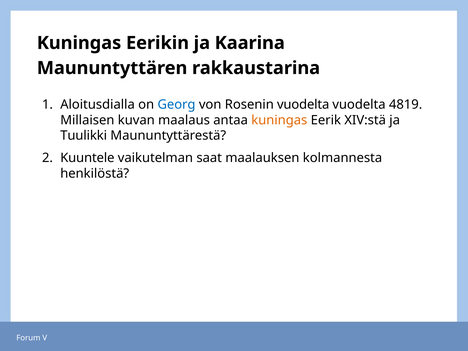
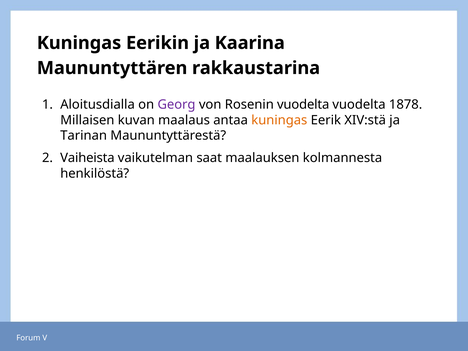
Georg colour: blue -> purple (177, 104)
4819: 4819 -> 1878 (406, 104)
Tuulikki: Tuulikki -> Tarinan (84, 136)
Kuuntele: Kuuntele -> Vaiheista (87, 158)
